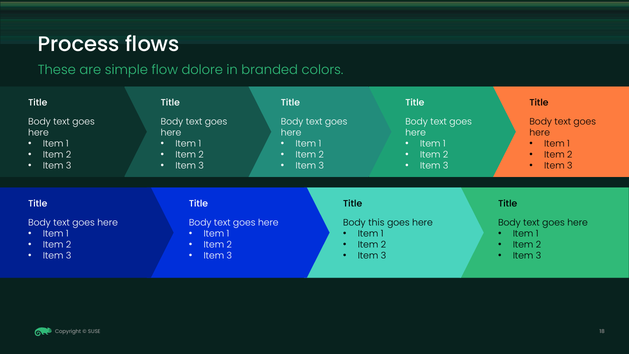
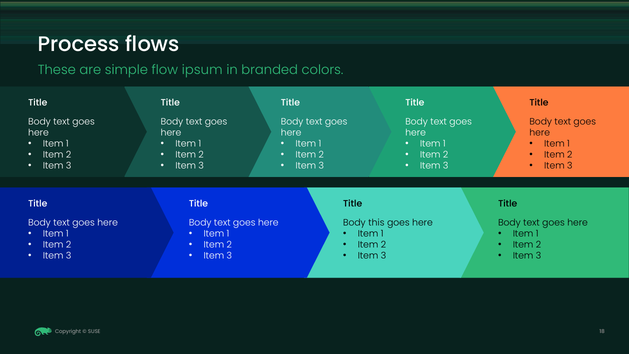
dolore: dolore -> ipsum (202, 70)
